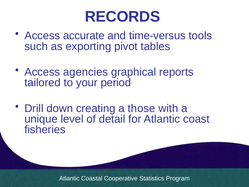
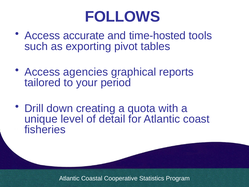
RECORDS: RECORDS -> FOLLOWS (123, 17)
time-versus: time-versus -> time-hosted (157, 36)
those: those -> quota (142, 108)
